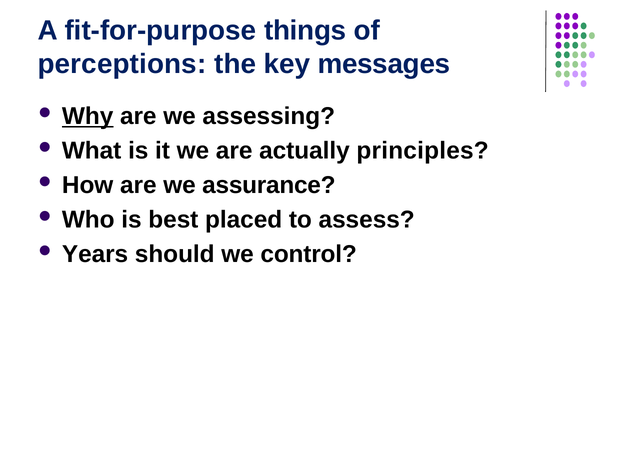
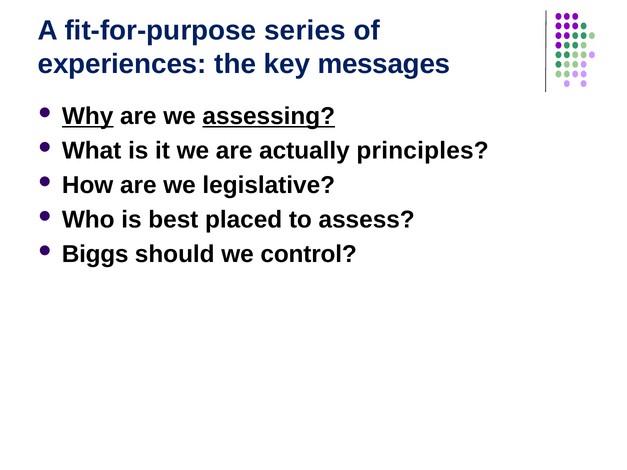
things: things -> series (305, 31)
perceptions: perceptions -> experiences (122, 64)
assessing underline: none -> present (269, 116)
assurance: assurance -> legislative (269, 185)
Years: Years -> Biggs (95, 254)
